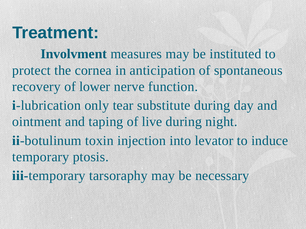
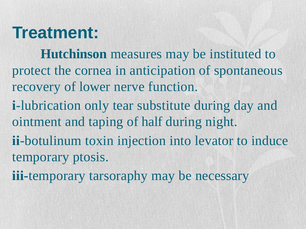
Involvment: Involvment -> Hutchinson (74, 54)
live: live -> half (152, 122)
